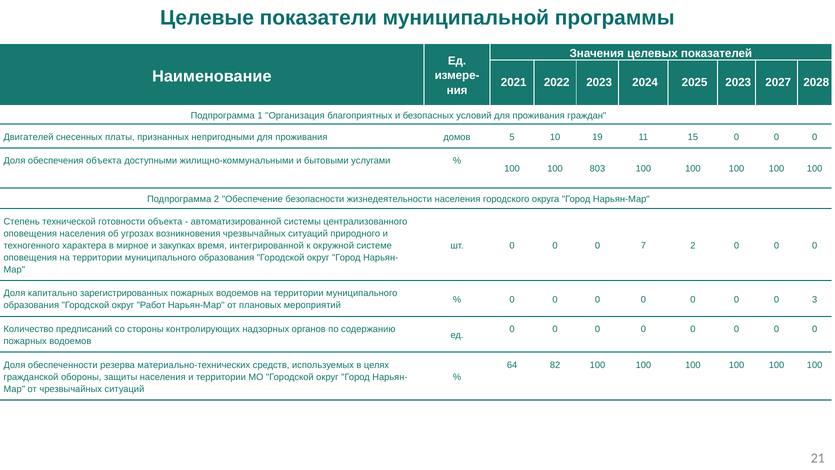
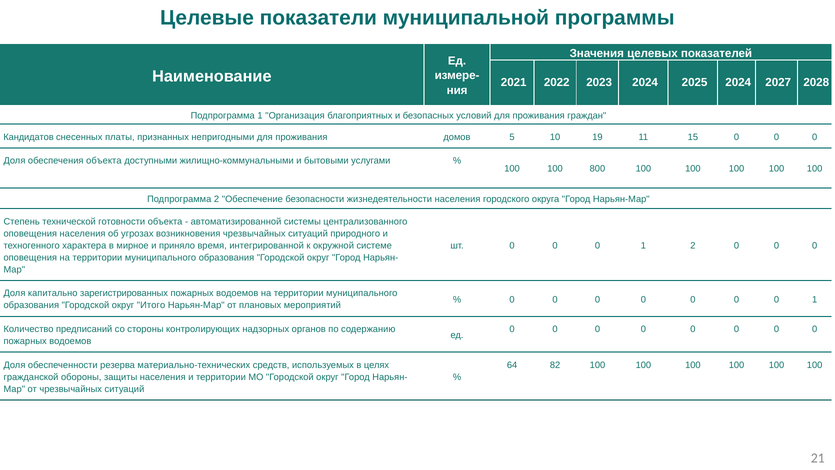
2025 2023: 2023 -> 2024 (738, 83)
Двигателей: Двигателей -> Кандидатов (29, 137)
803: 803 -> 800 (597, 169)
закупках: закупках -> приняло (177, 245)
7: 7 -> 1 (643, 245)
3: 3 -> 1 (815, 299)
Работ: Работ -> Итого (151, 305)
